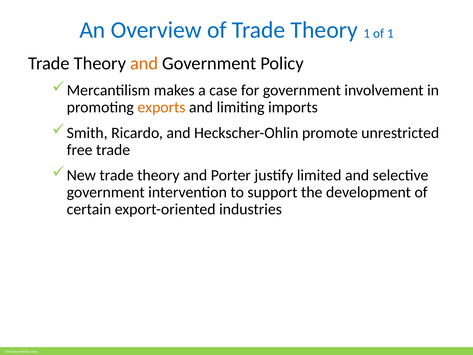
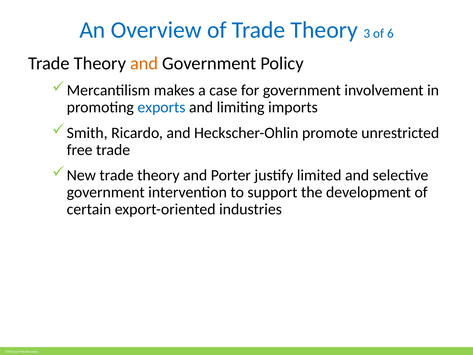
Theory 1: 1 -> 3 (367, 34)
of 1: 1 -> 6 (390, 34)
exports colour: orange -> blue (161, 107)
